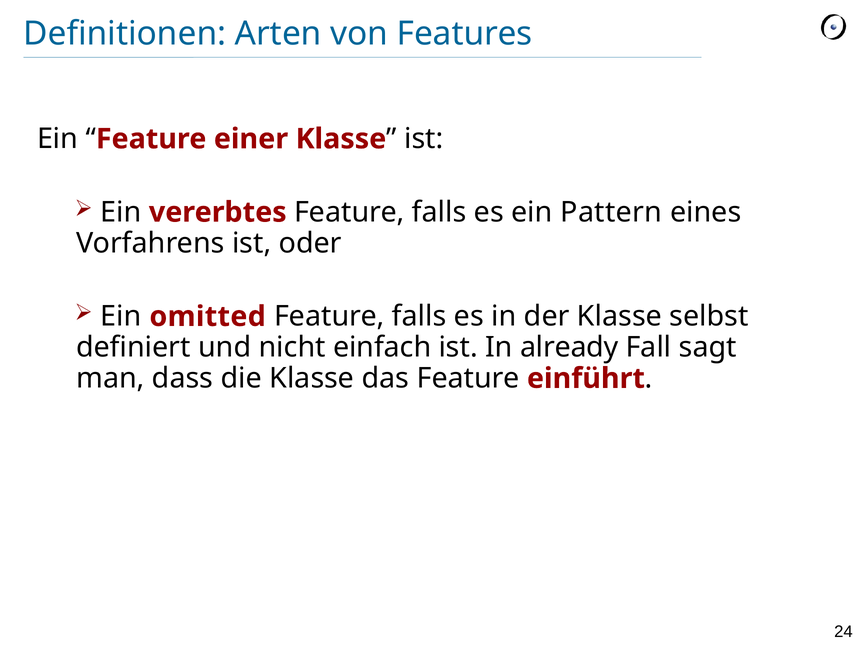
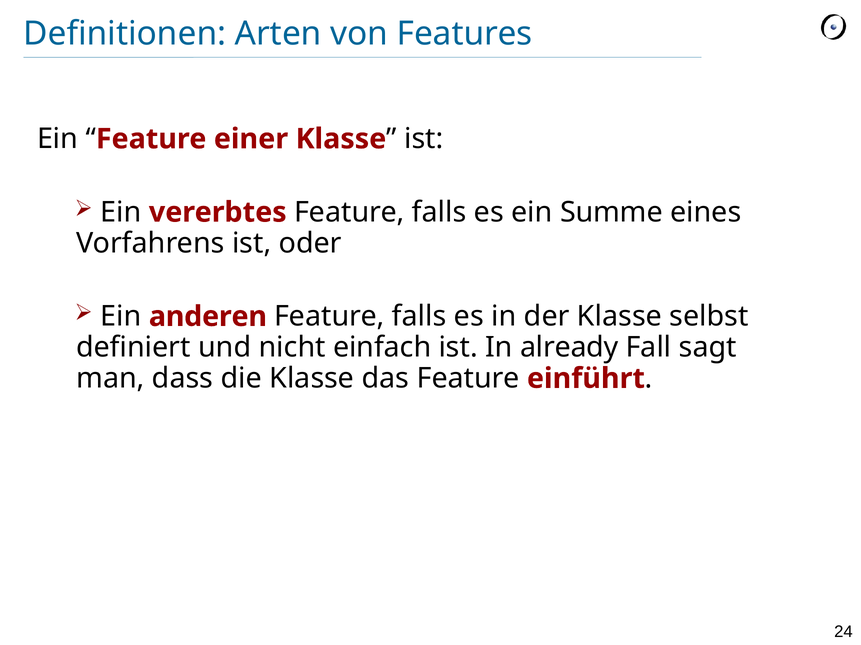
Pattern: Pattern -> Summe (611, 212)
omitted: omitted -> anderen (208, 317)
